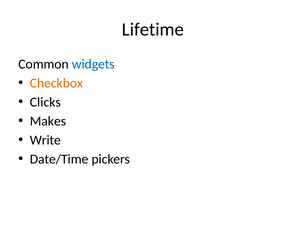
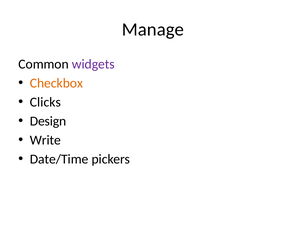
Lifetime: Lifetime -> Manage (153, 30)
widgets colour: blue -> purple (93, 64)
Makes: Makes -> Design (48, 121)
